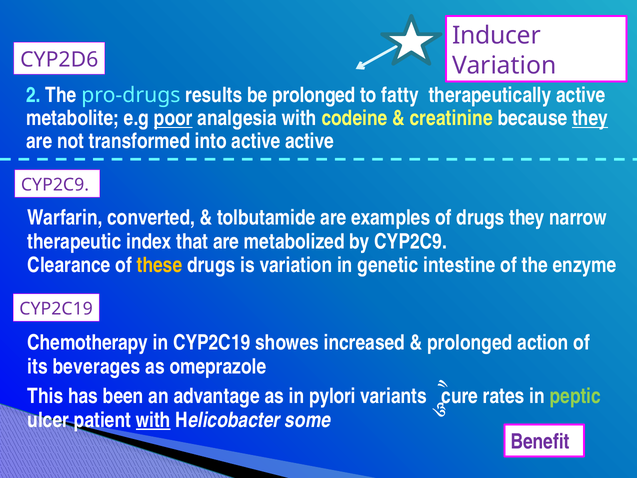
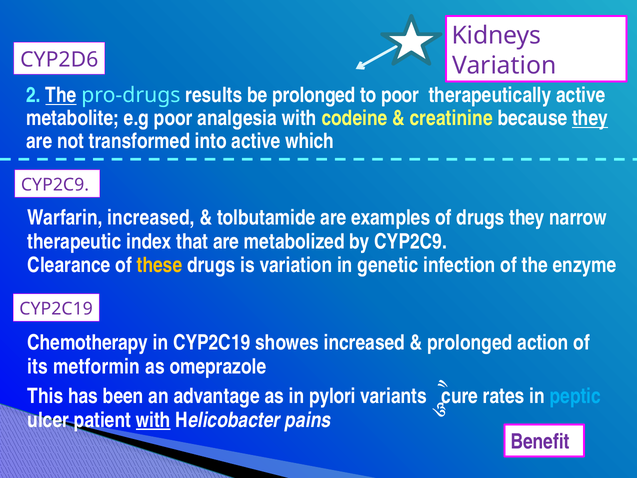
Inducer: Inducer -> Kidneys (496, 36)
The underline: none -> present (61, 95)
to fatty: fatty -> poor (400, 95)
poor underline: present -> none (173, 118)
active active: active -> which (310, 141)
Warfarin converted: converted -> increased (151, 217)
intestine: intestine -> infection (459, 265)
beverages: beverages -> metformin (96, 367)
peptic colour: light green -> light blue (575, 396)
some: some -> pains (308, 420)
